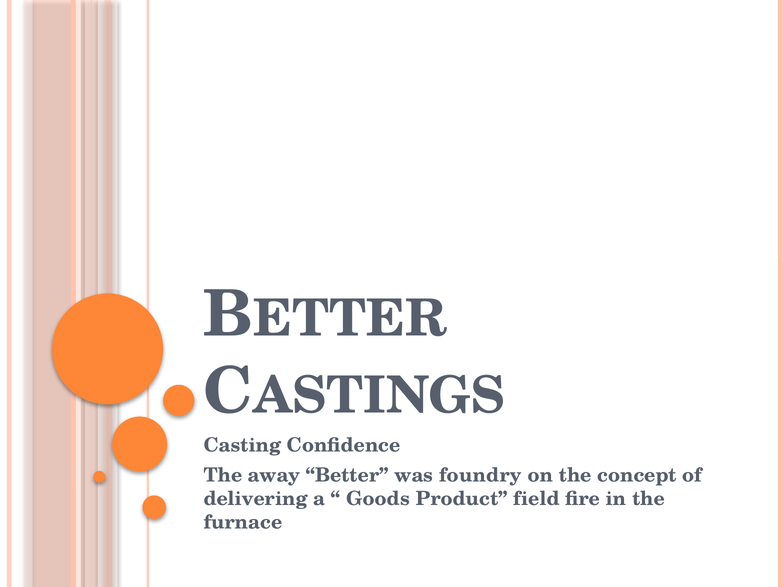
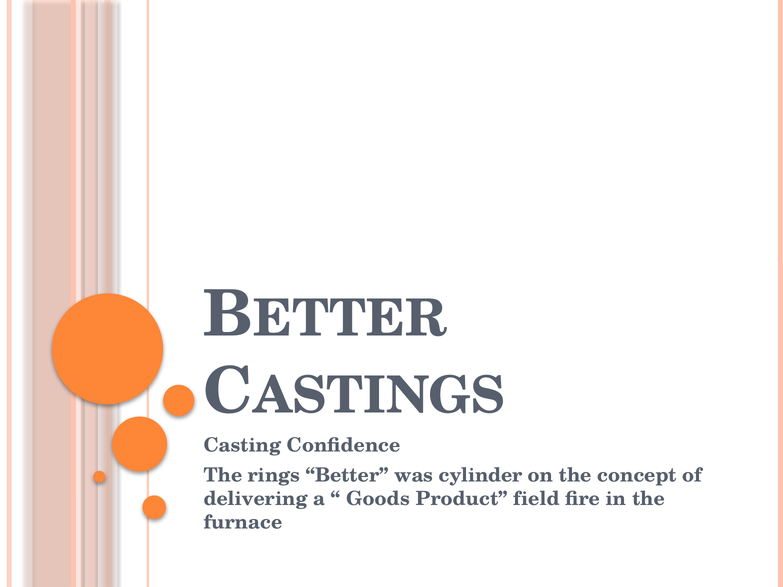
away: away -> rings (274, 476)
foundry: foundry -> cylinder (481, 476)
